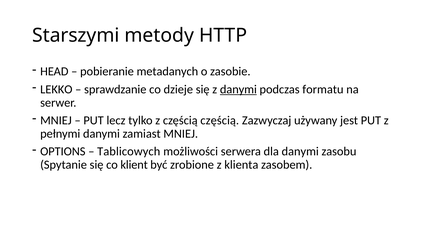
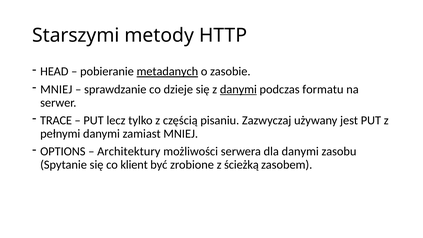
metadanych underline: none -> present (167, 72)
LEKKO: LEKKO -> MNIEJ (56, 89)
MNIEJ: MNIEJ -> TRACE (56, 120)
częścią częścią: częścią -> pisaniu (220, 120)
Tablicowych: Tablicowych -> Architektury (129, 151)
klienta: klienta -> ścieżką (241, 165)
